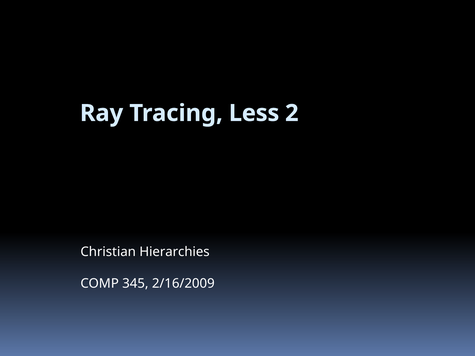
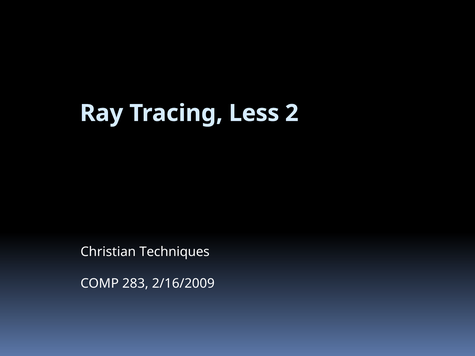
Hierarchies: Hierarchies -> Techniques (174, 252)
345: 345 -> 283 (135, 284)
